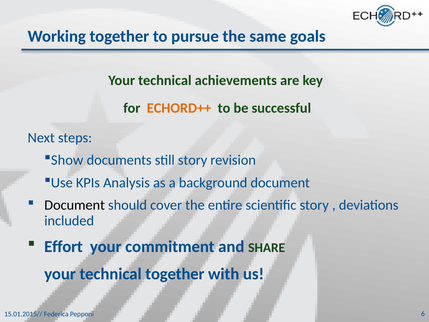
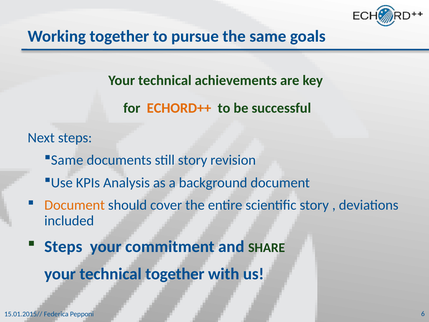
Show: Show -> Same (67, 160)
Document colour: black -> orange (75, 205)
Effort: Effort -> Steps (63, 247)
